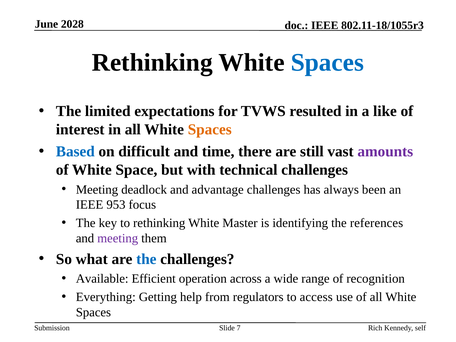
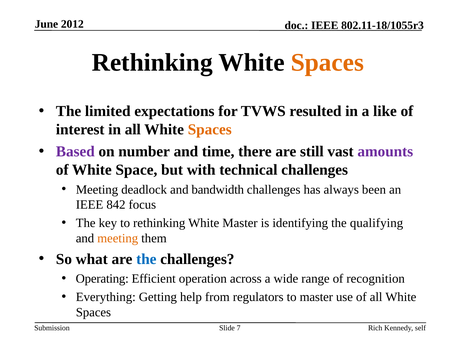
2028: 2028 -> 2012 (72, 24)
Spaces colour: blue -> orange (327, 63)
Based colour: blue -> purple (75, 152)
difficult: difficult -> number (144, 152)
advantage: advantage -> bandwidth (218, 190)
953: 953 -> 842 (116, 205)
references: references -> qualifying (377, 223)
meeting colour: purple -> orange (118, 238)
Available: Available -> Operating (102, 279)
to access: access -> master (316, 297)
